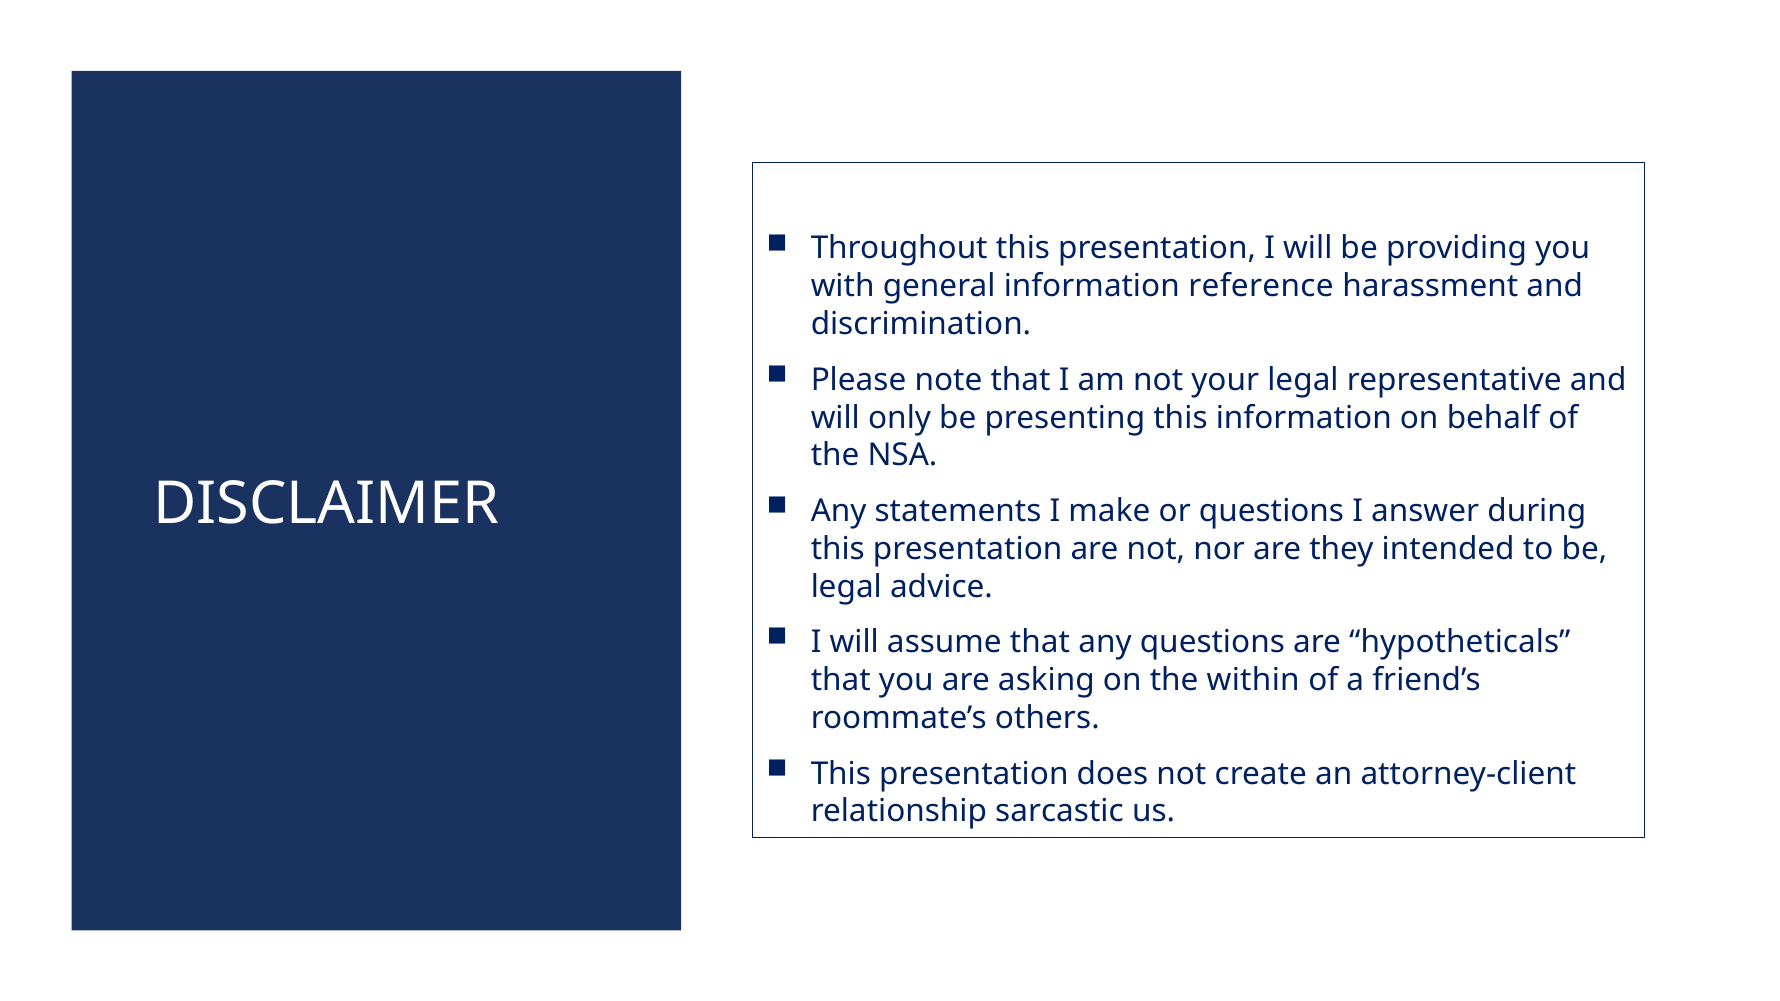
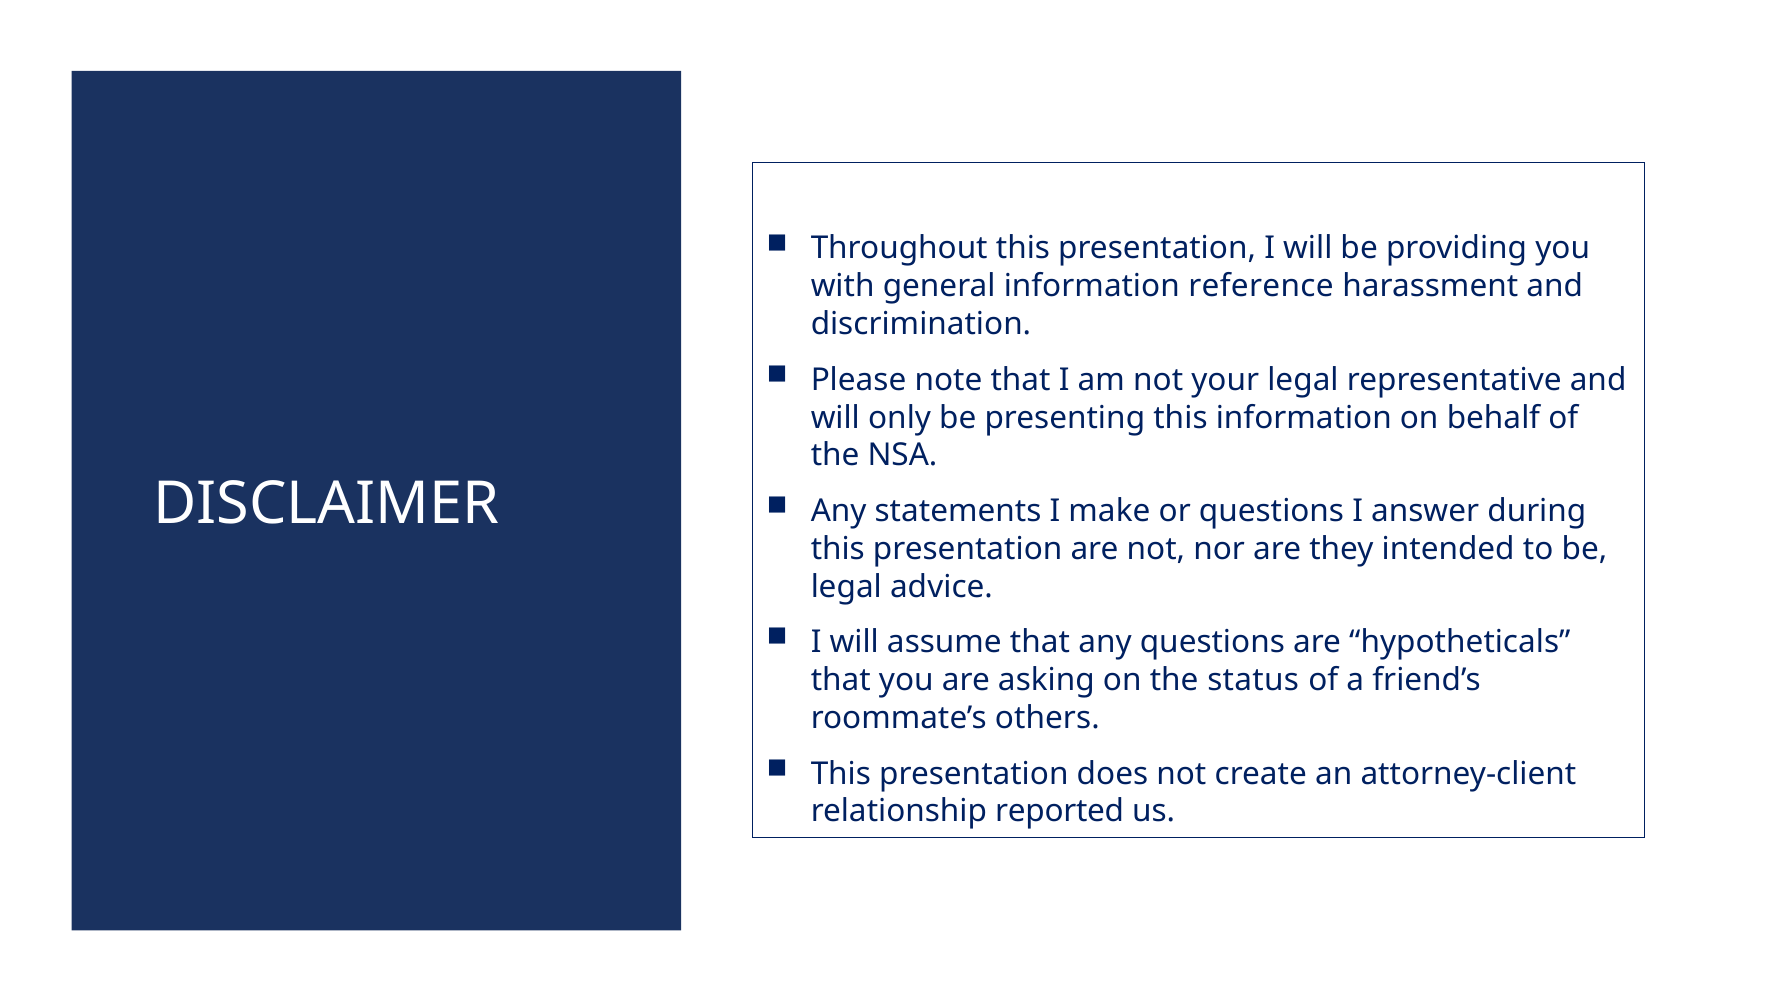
within: within -> status (1253, 680)
sarcastic: sarcastic -> reported (1060, 812)
